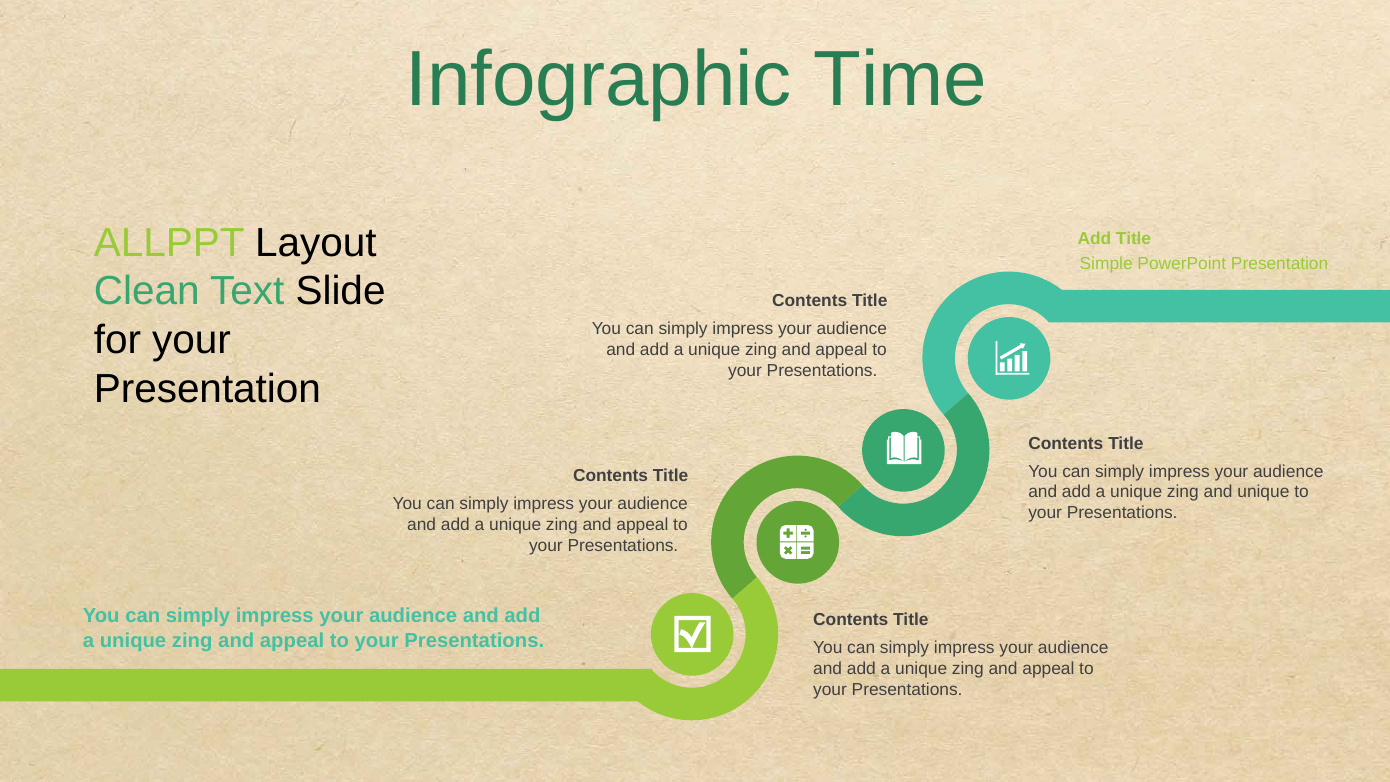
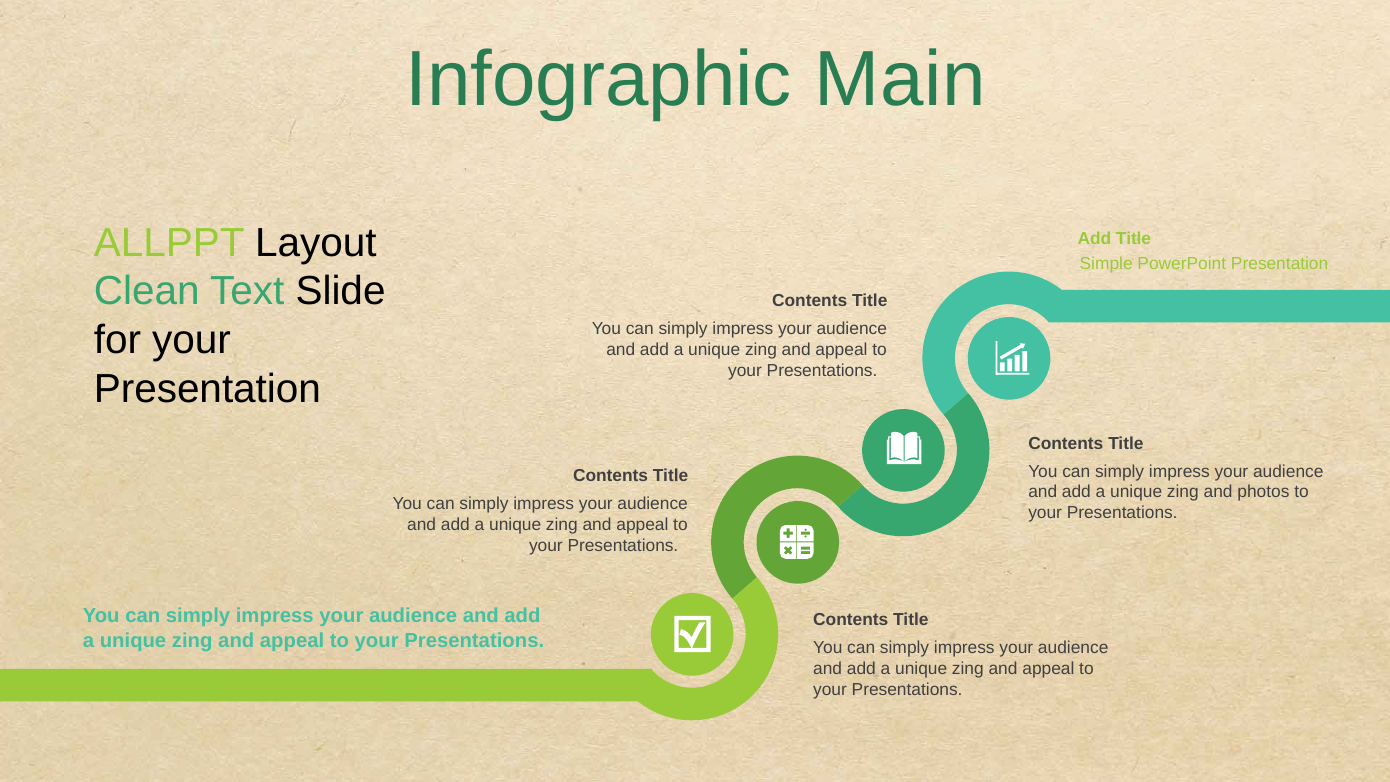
Time: Time -> Main (900, 80)
and unique: unique -> photos (1263, 492)
